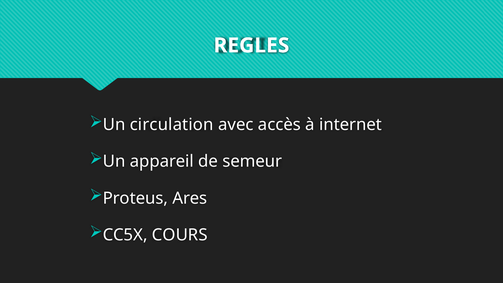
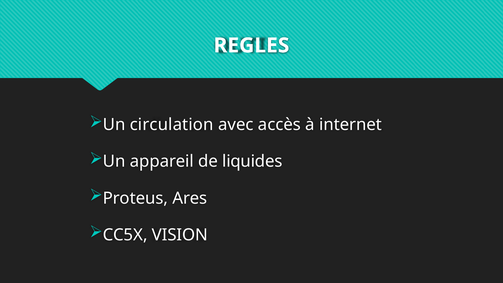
semeur: semeur -> liquides (252, 161)
COURS: COURS -> VISION (180, 235)
